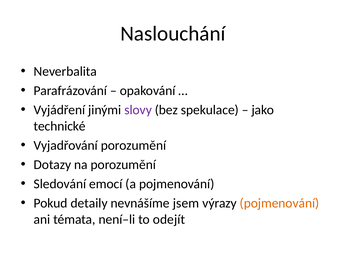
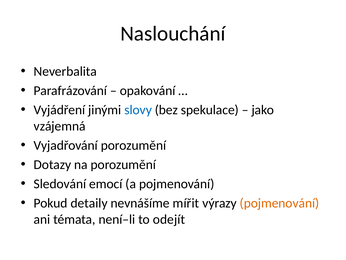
slovy colour: purple -> blue (138, 110)
technické: technické -> vzájemná (60, 126)
jsem: jsem -> mířit (186, 203)
